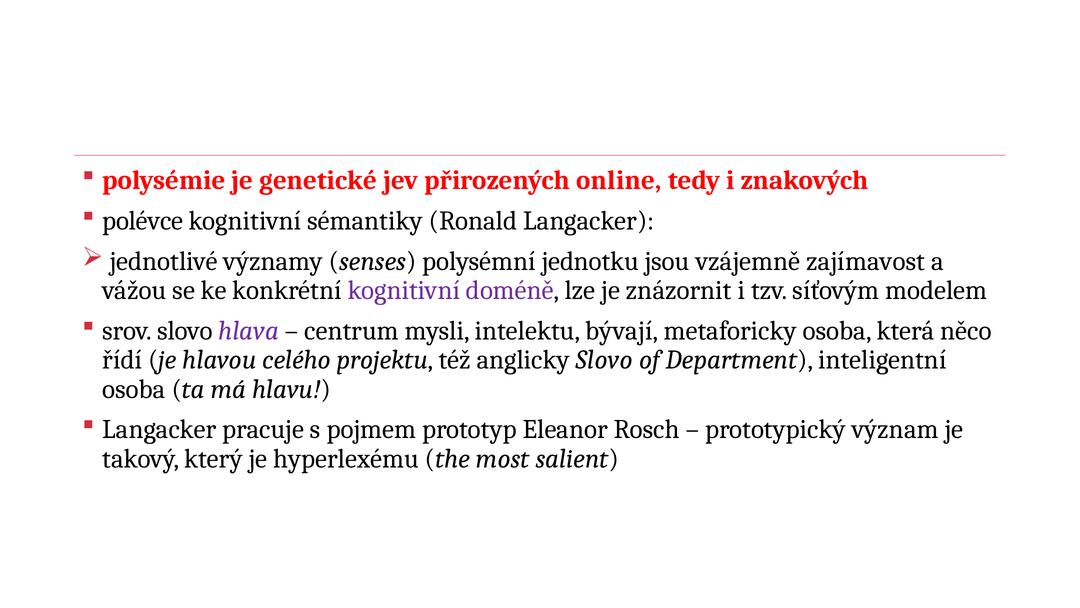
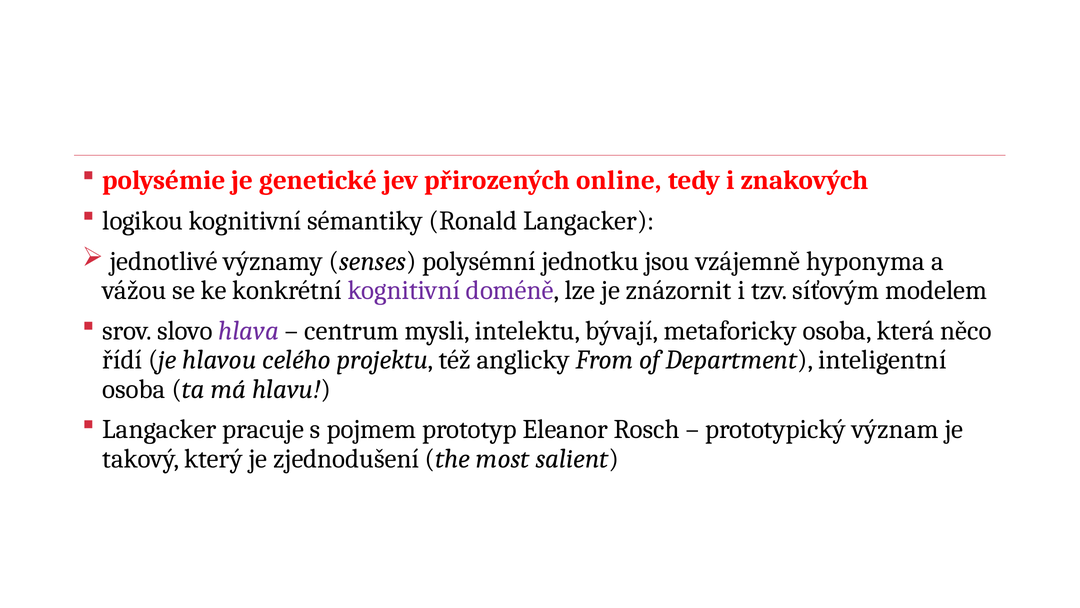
polévce: polévce -> logikou (143, 221)
zajímavost: zajímavost -> hyponyma (866, 261)
anglicky Slovo: Slovo -> From (605, 360)
hyperlexému: hyperlexému -> zjednodušení (346, 458)
